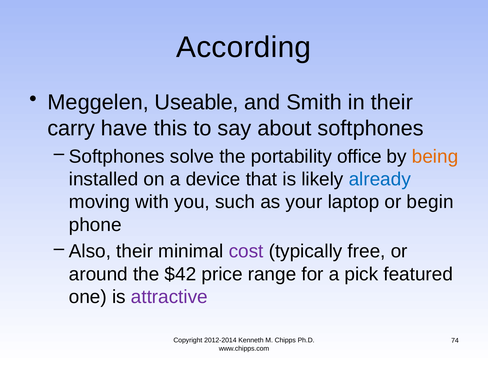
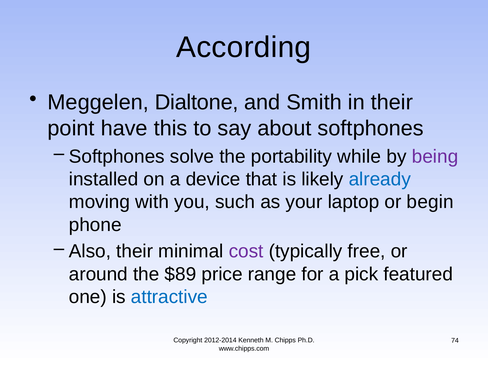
Useable: Useable -> Dialtone (197, 102)
carry: carry -> point (71, 128)
office: office -> while (359, 156)
being colour: orange -> purple (435, 156)
$42: $42 -> $89 (180, 274)
attractive colour: purple -> blue (169, 297)
